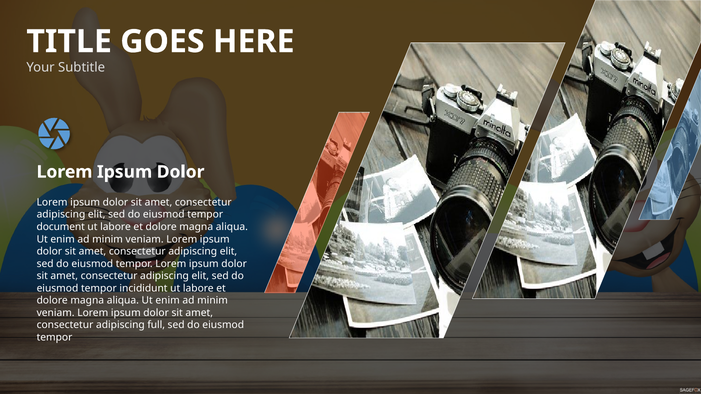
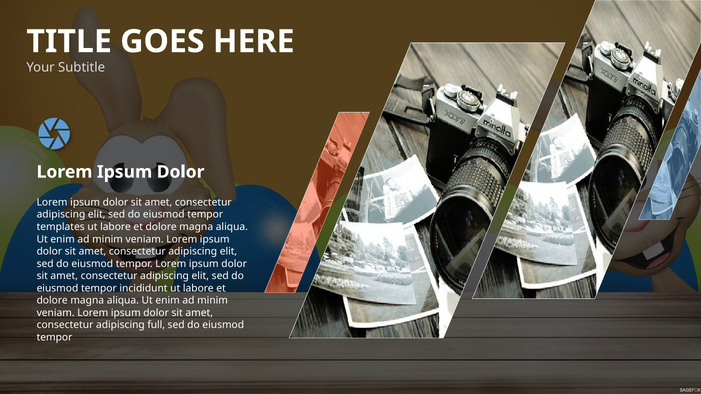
document: document -> templates (61, 227)
